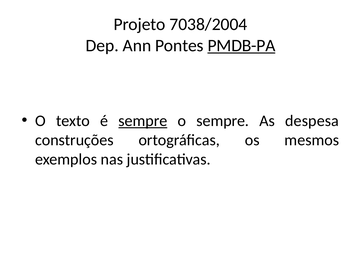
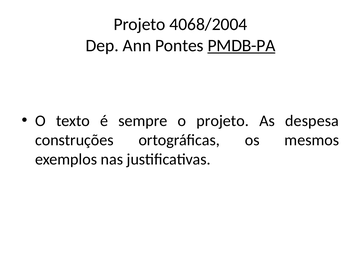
7038/2004: 7038/2004 -> 4068/2004 (208, 24)
sempre underline: present -> none (143, 121)
o sempre: sempre -> projeto (223, 121)
